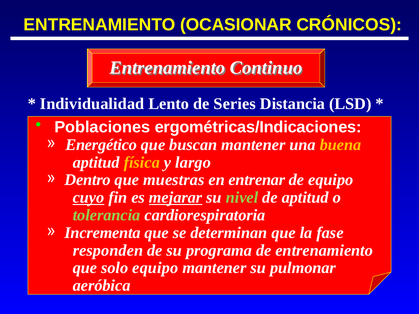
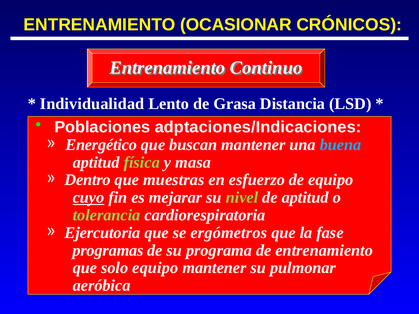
Series: Series -> Grasa (235, 104)
ergométricas/Indicaciones: ergométricas/Indicaciones -> adptaciones/Indicaciones (258, 127)
buena colour: yellow -> light blue (340, 145)
física colour: yellow -> light green (142, 162)
largo: largo -> masa (193, 162)
entrenar: entrenar -> esfuerzo (257, 180)
mejarar underline: present -> none (176, 198)
Incrementa: Incrementa -> Ejercutoria (103, 233)
determinan: determinan -> ergómetros (229, 233)
responden: responden -> programas (108, 250)
